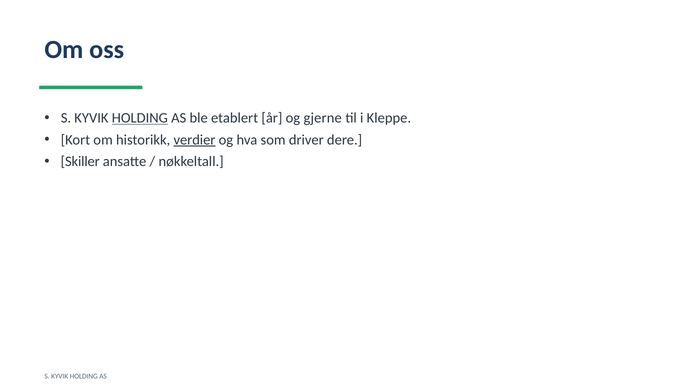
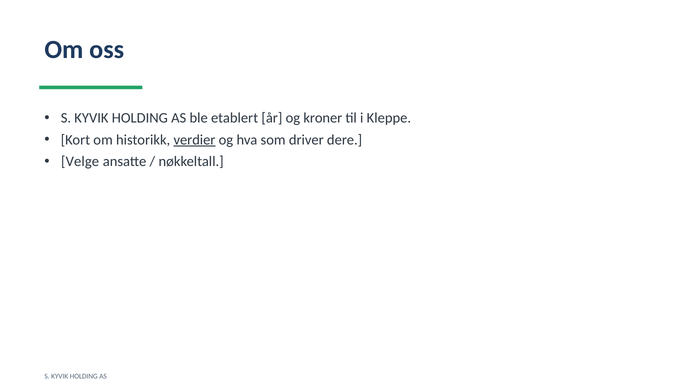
HOLDING underline: present -> none (140, 118)
gjerne: gjerne -> kroner (323, 118)
Skiller: Skiller -> Velge (80, 162)
